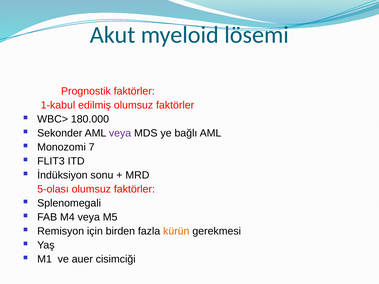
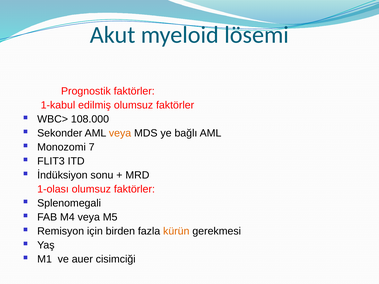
180.000: 180.000 -> 108.000 (90, 119)
veya colour: purple -> orange (120, 133)
5-olası: 5-olası -> 1-olası (53, 189)
